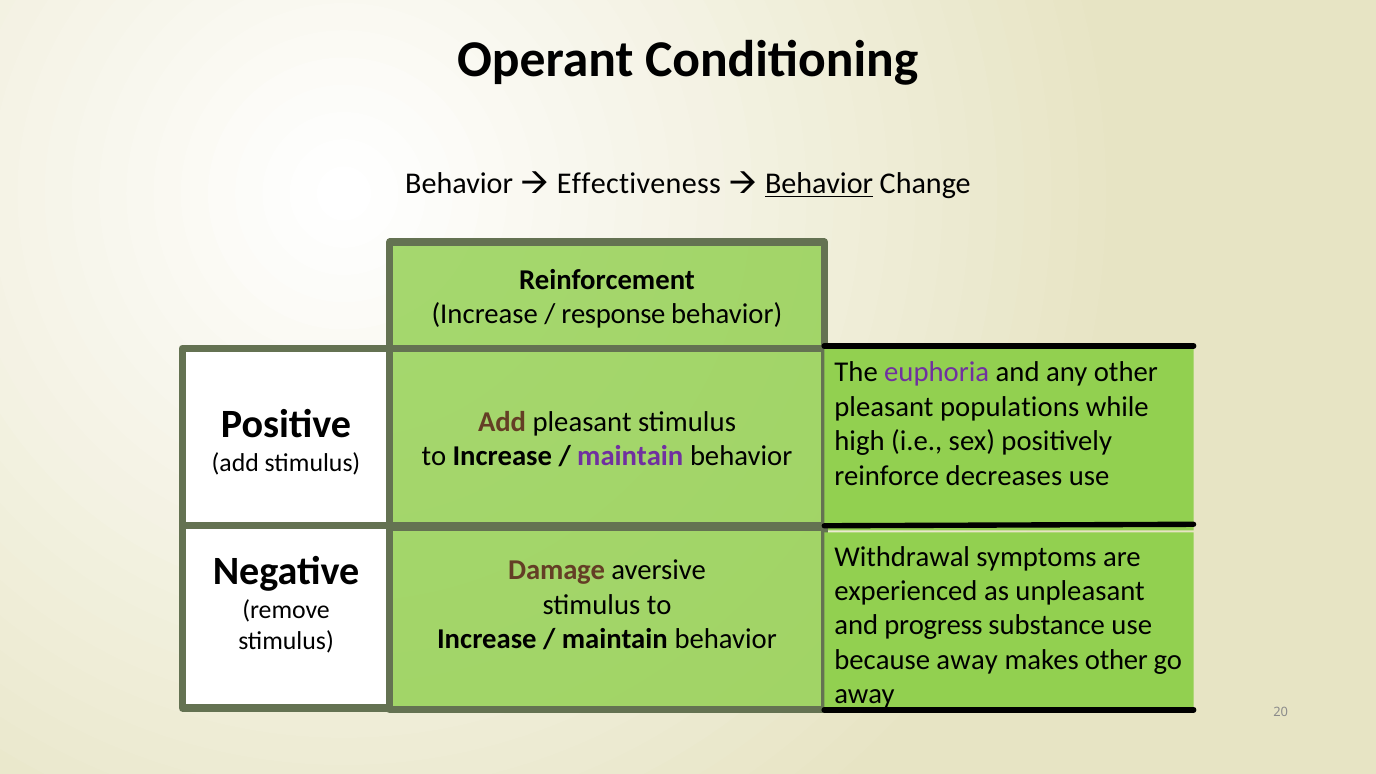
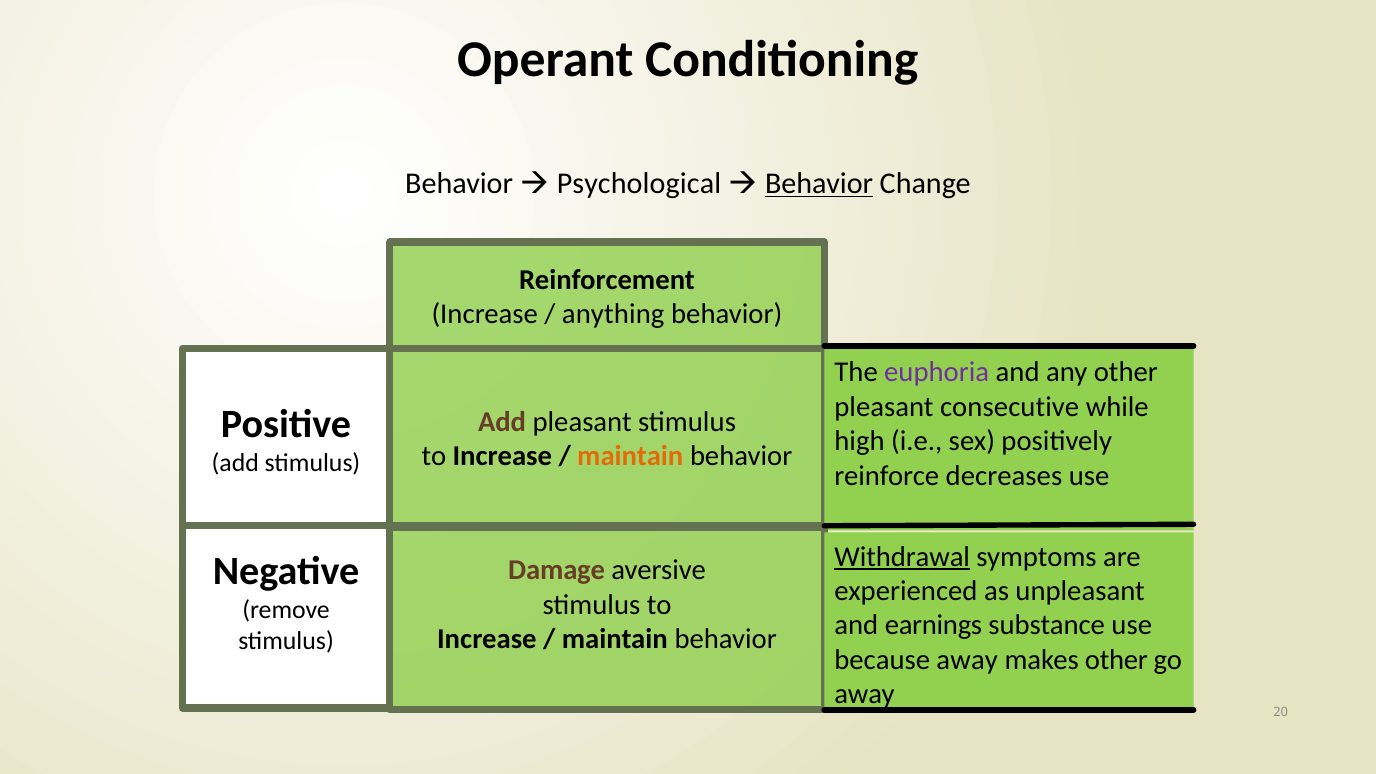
Effectiveness: Effectiveness -> Psychological (639, 184)
response: response -> anything (613, 314)
populations: populations -> consecutive (1010, 407)
maintain colour: purple -> orange (630, 456)
Withdrawal underline: none -> present (902, 557)
progress: progress -> earnings (933, 625)
